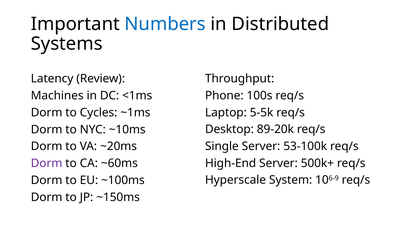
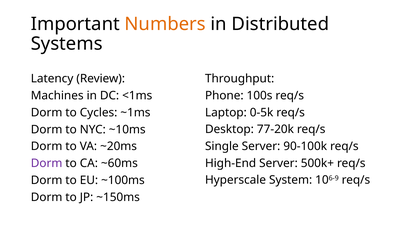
Numbers colour: blue -> orange (165, 24)
5-5k: 5-5k -> 0-5k (262, 113)
89-20k: 89-20k -> 77-20k (275, 130)
53-100k: 53-100k -> 90-100k (305, 146)
